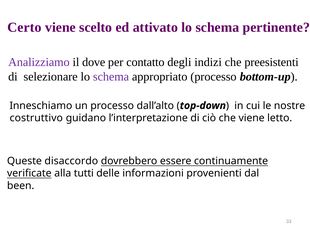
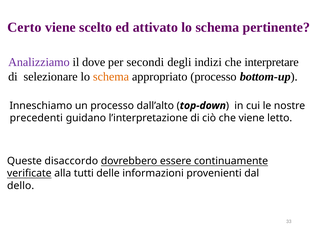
contatto: contatto -> secondi (145, 62)
preesistenti: preesistenti -> interpretare (272, 62)
schema colour: purple -> orange (111, 77)
costruttivo: costruttivo -> precedenti (36, 118)
been: been -> dello (21, 186)
